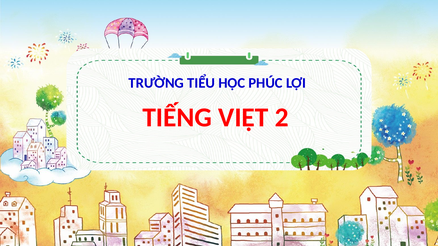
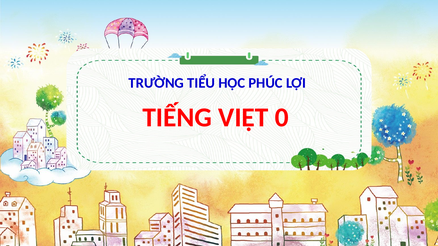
2: 2 -> 0 (282, 118)
